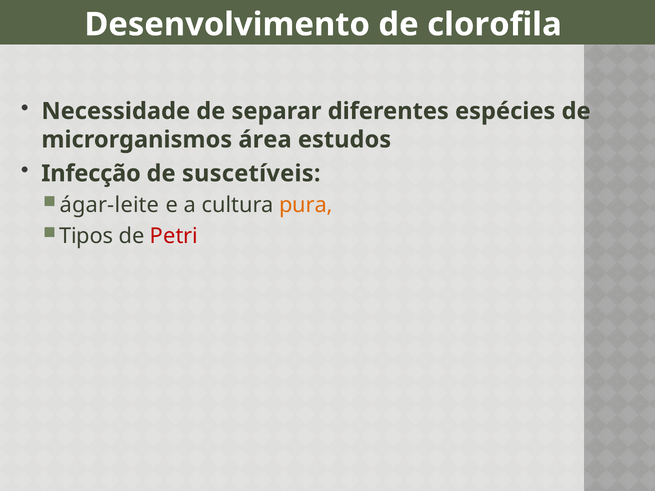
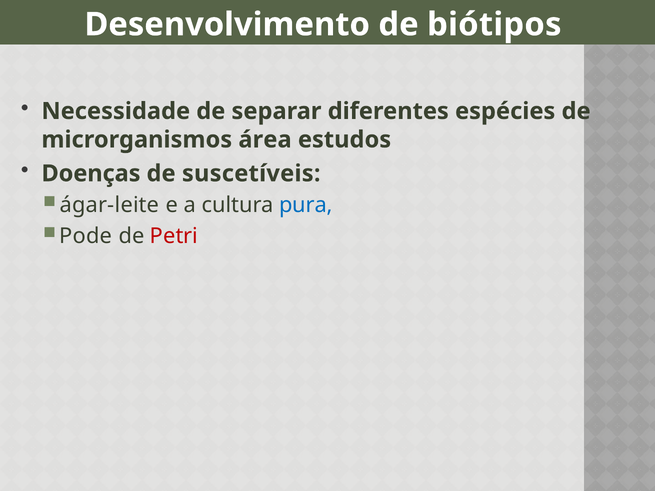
clorofila: clorofila -> biótipos (494, 24)
Infecção: Infecção -> Doenças (91, 174)
pura colour: orange -> blue (306, 205)
Tipos: Tipos -> Pode (86, 236)
